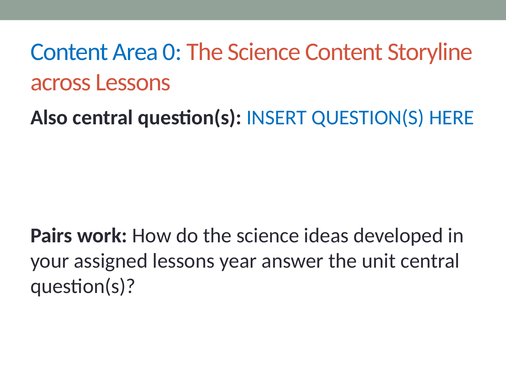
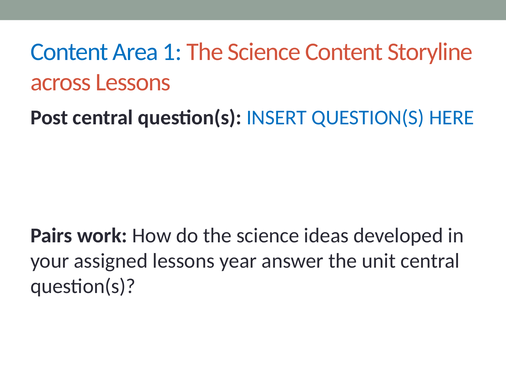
0: 0 -> 1 (172, 52)
Also: Also -> Post (49, 118)
